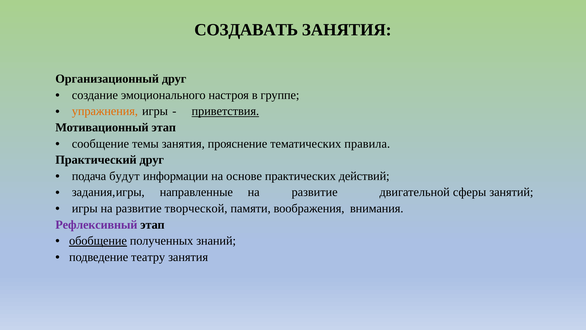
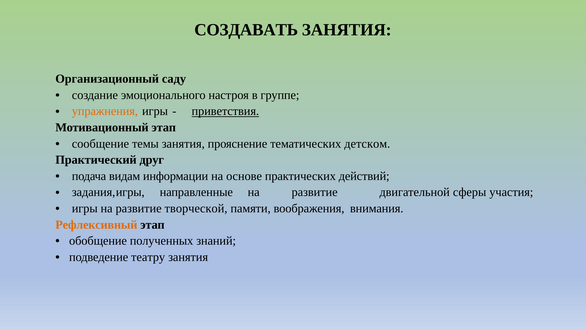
Организационный друг: друг -> саду (174, 79)
правила: правила -> детском (367, 144)
будут: будут -> видам (125, 176)
занятий: занятий -> участия (511, 192)
Рефлексивный colour: purple -> orange (96, 224)
обобщение underline: present -> none (98, 241)
